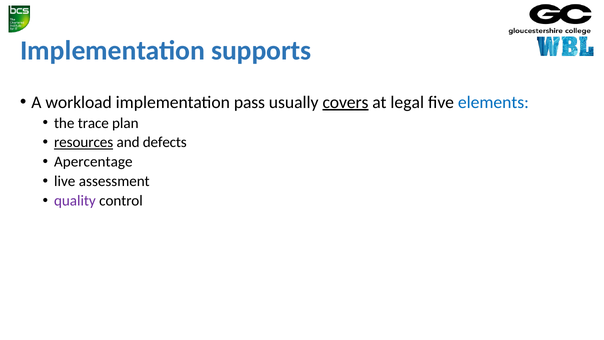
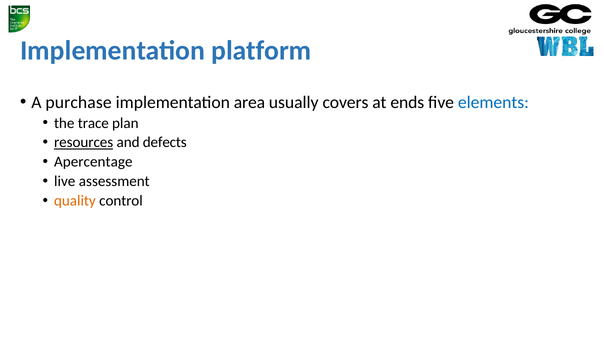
supports: supports -> platform (261, 51)
workload: workload -> purchase (79, 102)
pass: pass -> area (249, 102)
covers underline: present -> none (345, 102)
legal: legal -> ends (407, 102)
quality colour: purple -> orange (75, 201)
